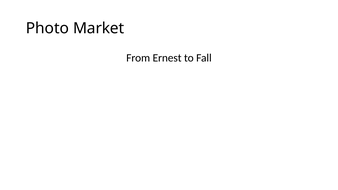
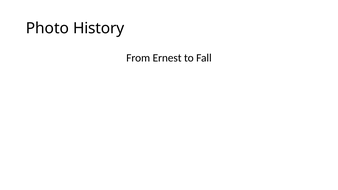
Market: Market -> History (99, 28)
